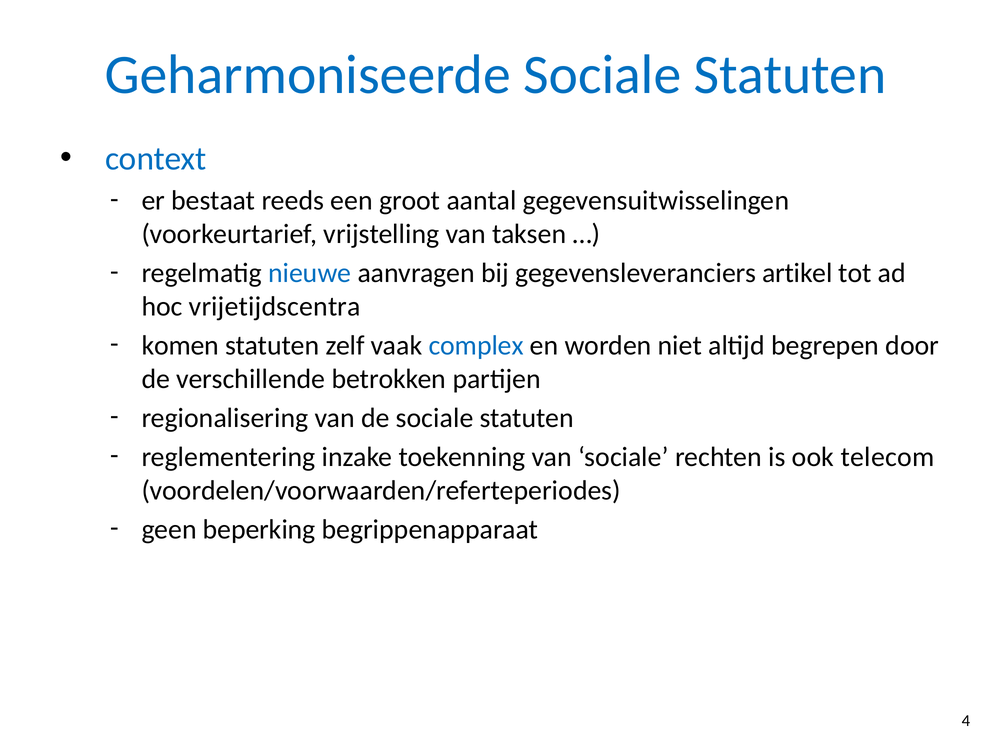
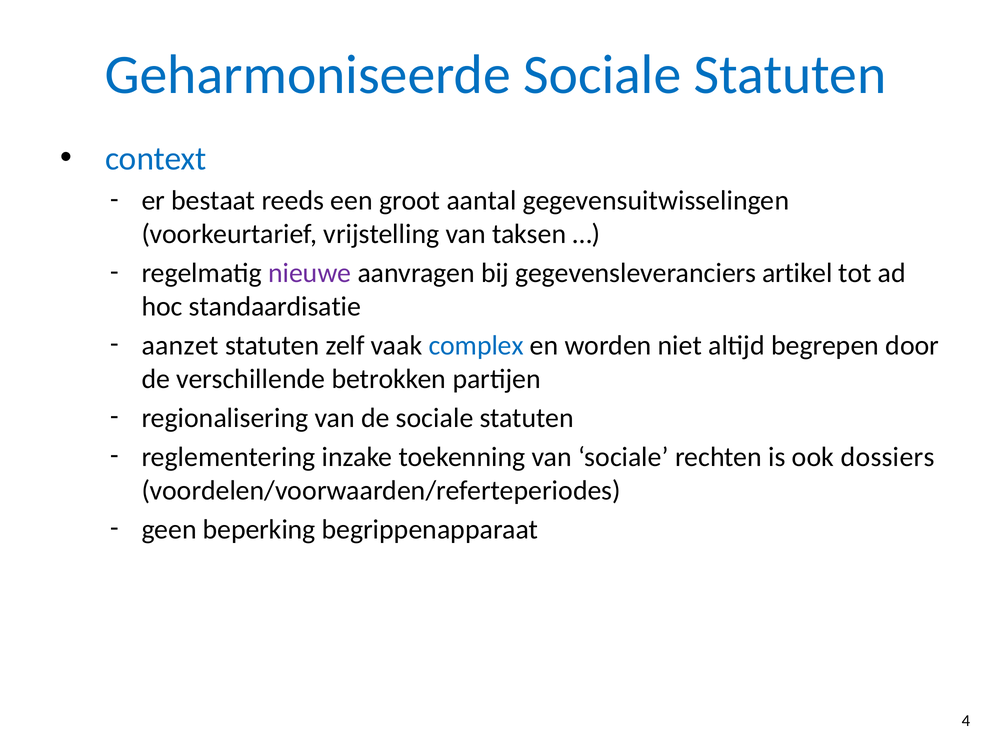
nieuwe colour: blue -> purple (310, 273)
vrijetijdscentra: vrijetijdscentra -> standaardisatie (275, 306)
komen: komen -> aanzet (180, 345)
telecom: telecom -> dossiers (888, 457)
